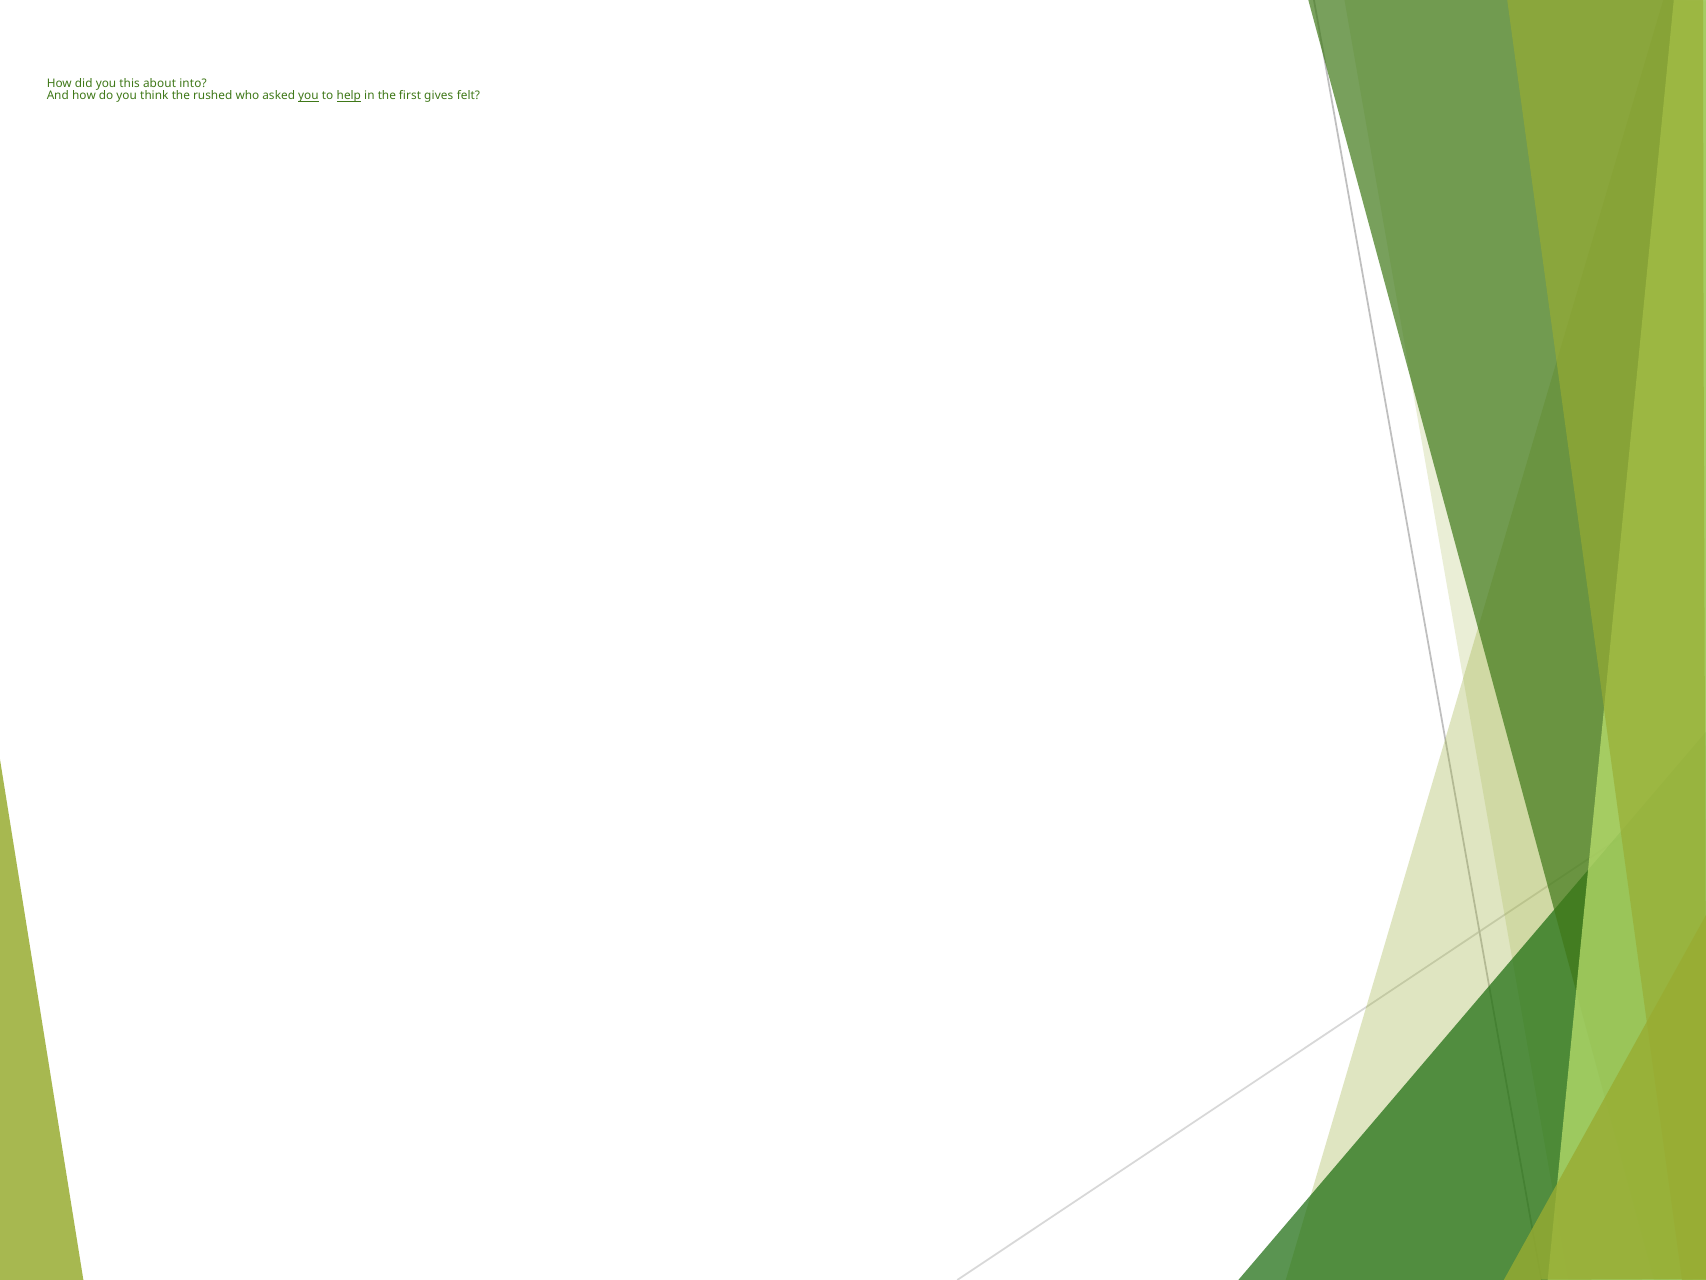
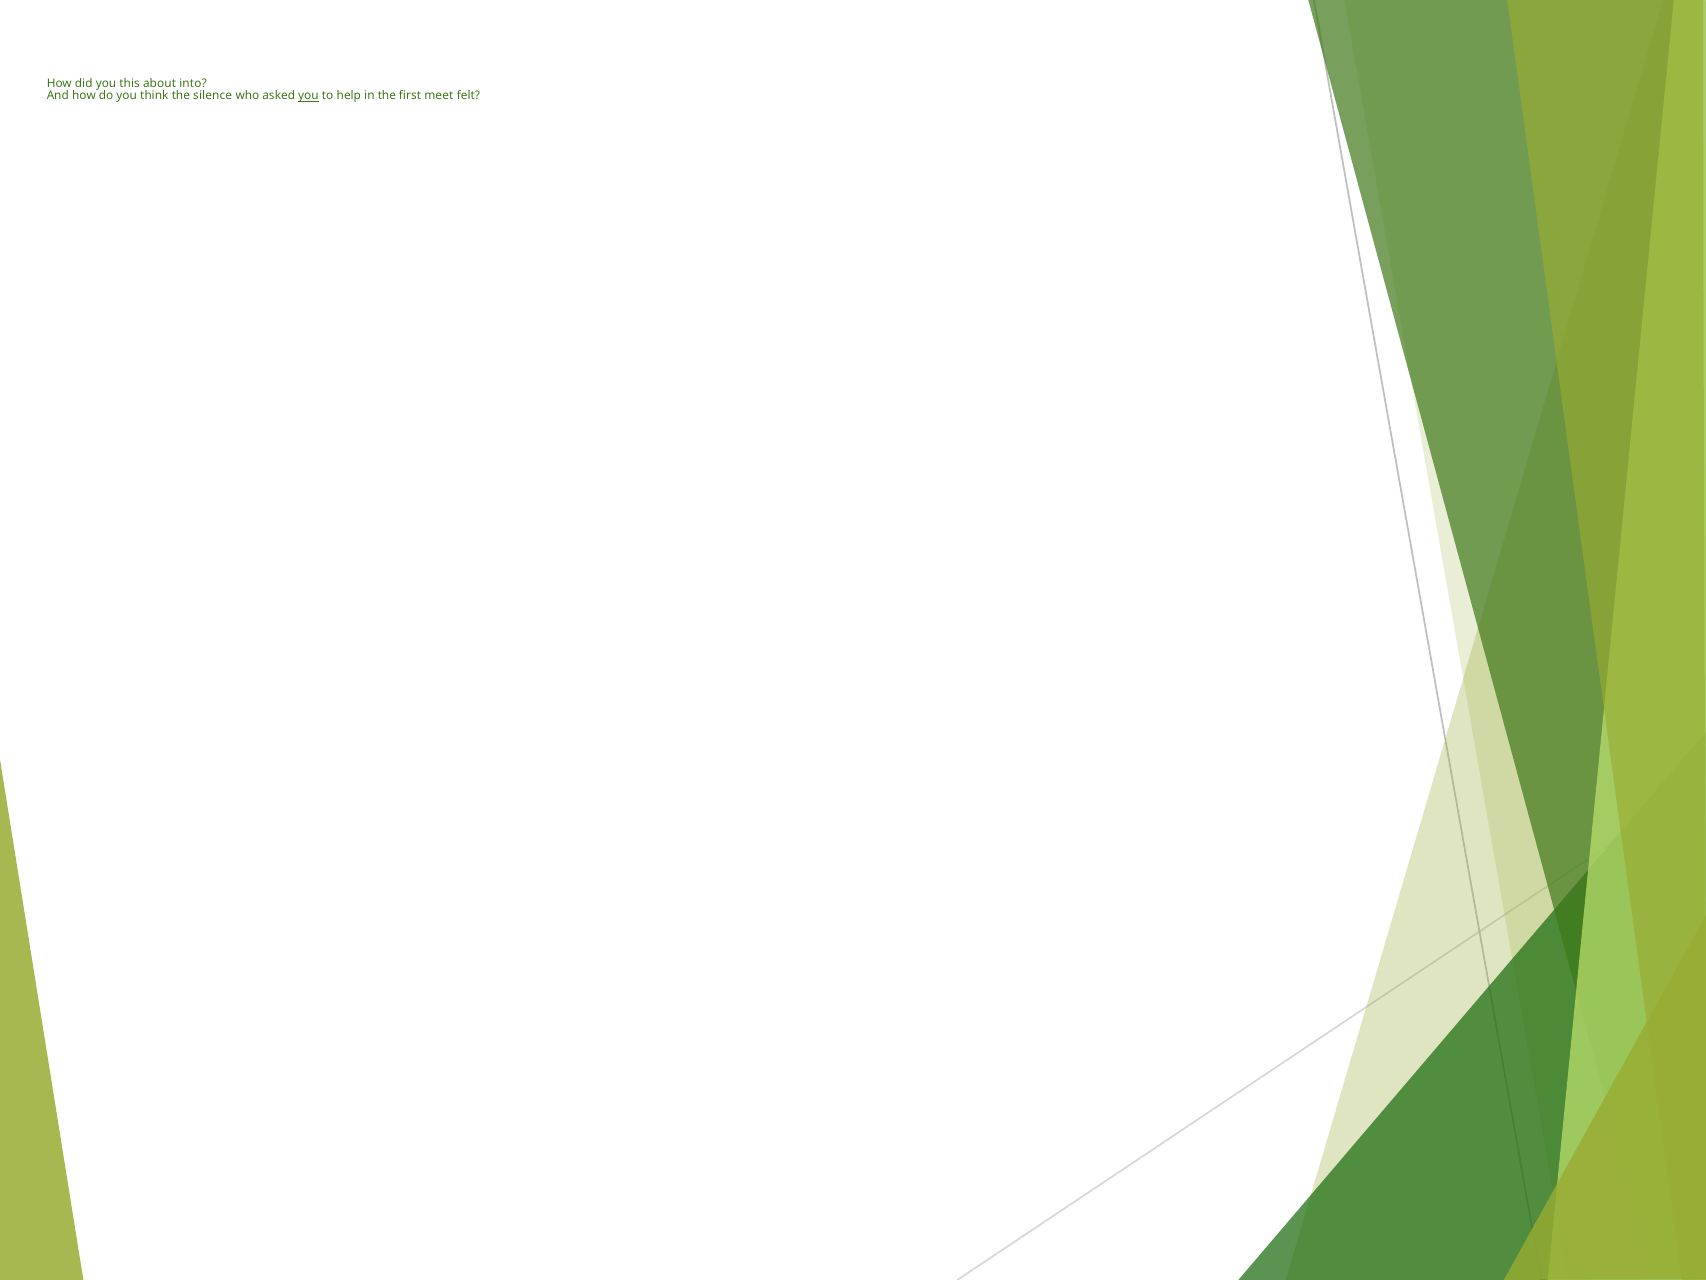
rushed: rushed -> silence (213, 96)
help underline: present -> none (349, 96)
gives: gives -> meet (439, 96)
